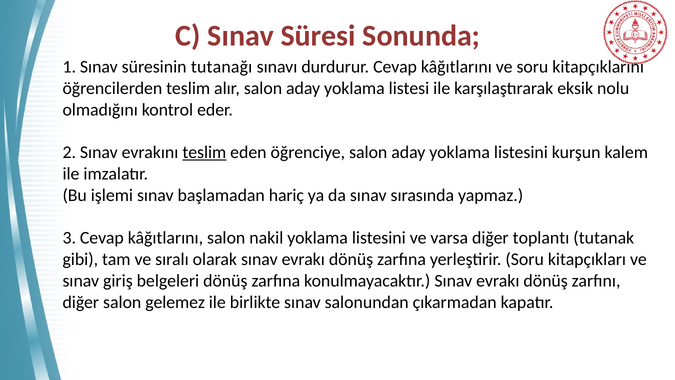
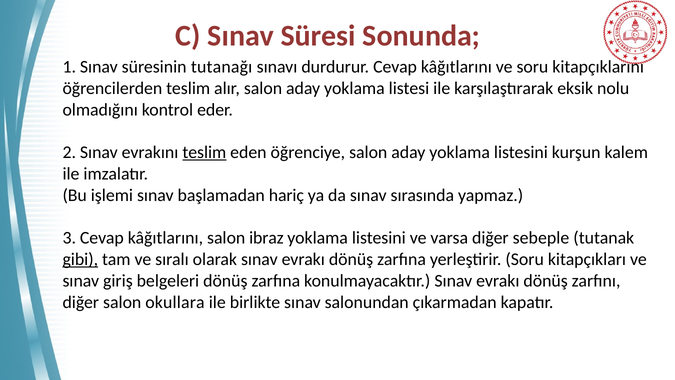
nakil: nakil -> ibraz (266, 238)
toplantı: toplantı -> sebeple (541, 238)
gibi underline: none -> present (80, 259)
gelemez: gelemez -> okullara (175, 302)
